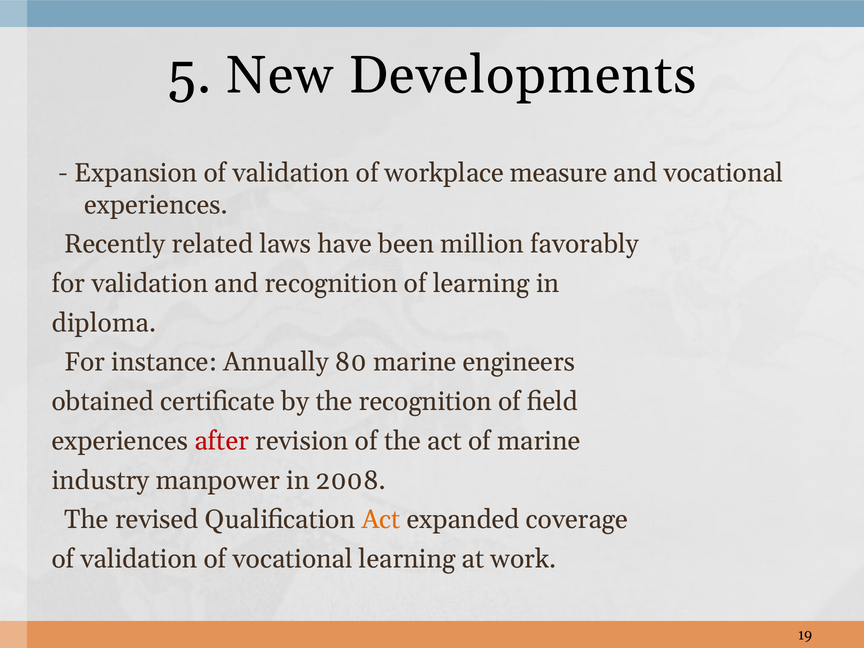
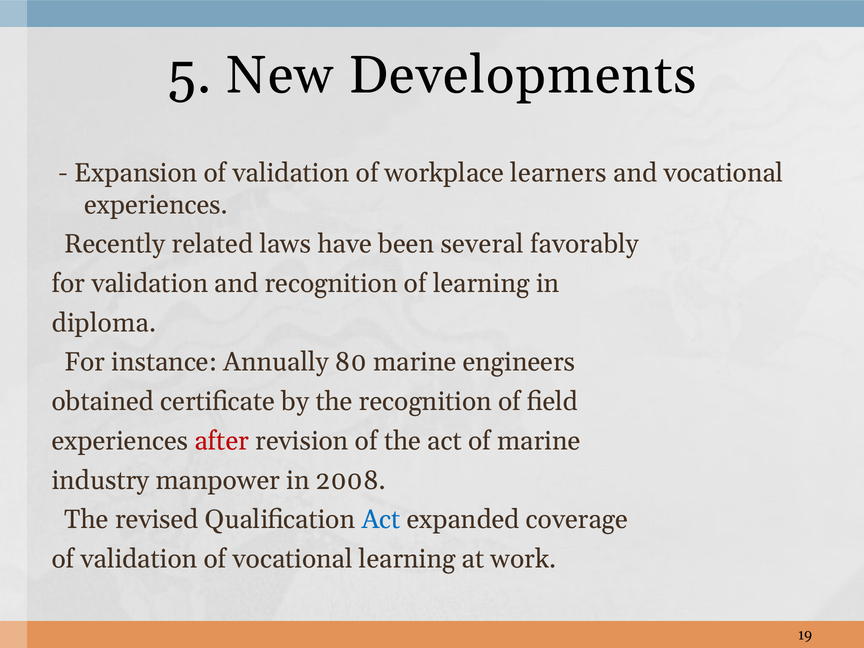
measure: measure -> learners (558, 173)
million: million -> several (482, 244)
Act colour: orange -> blue (381, 520)
